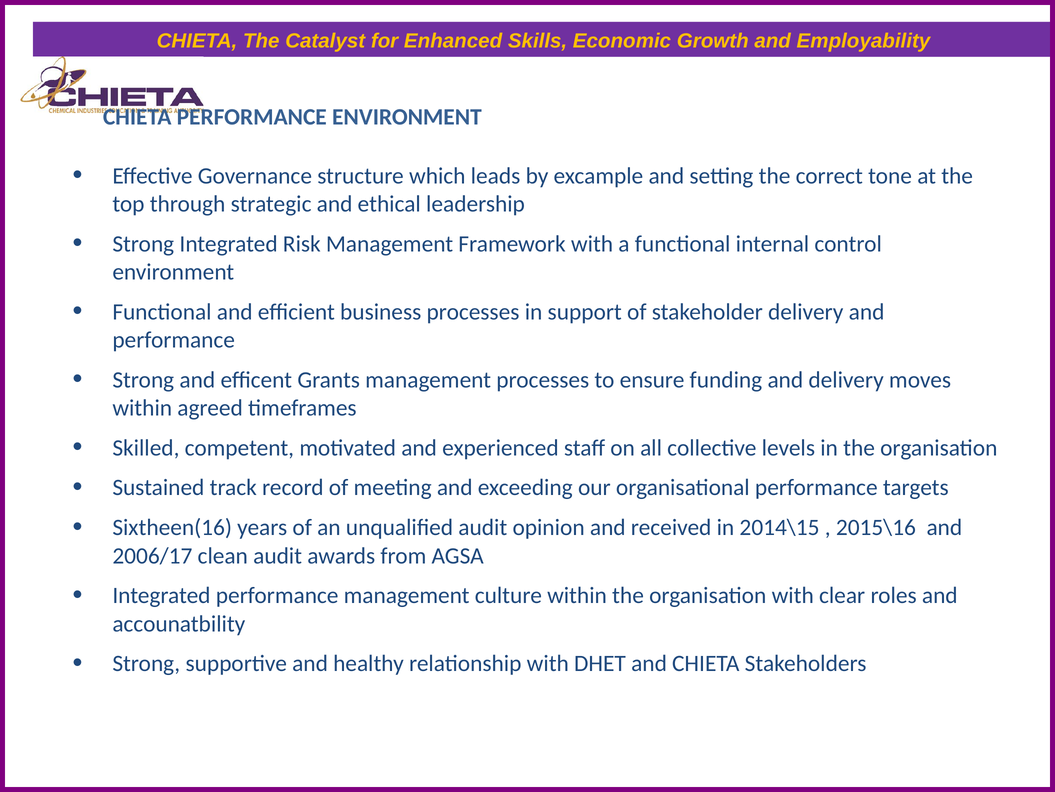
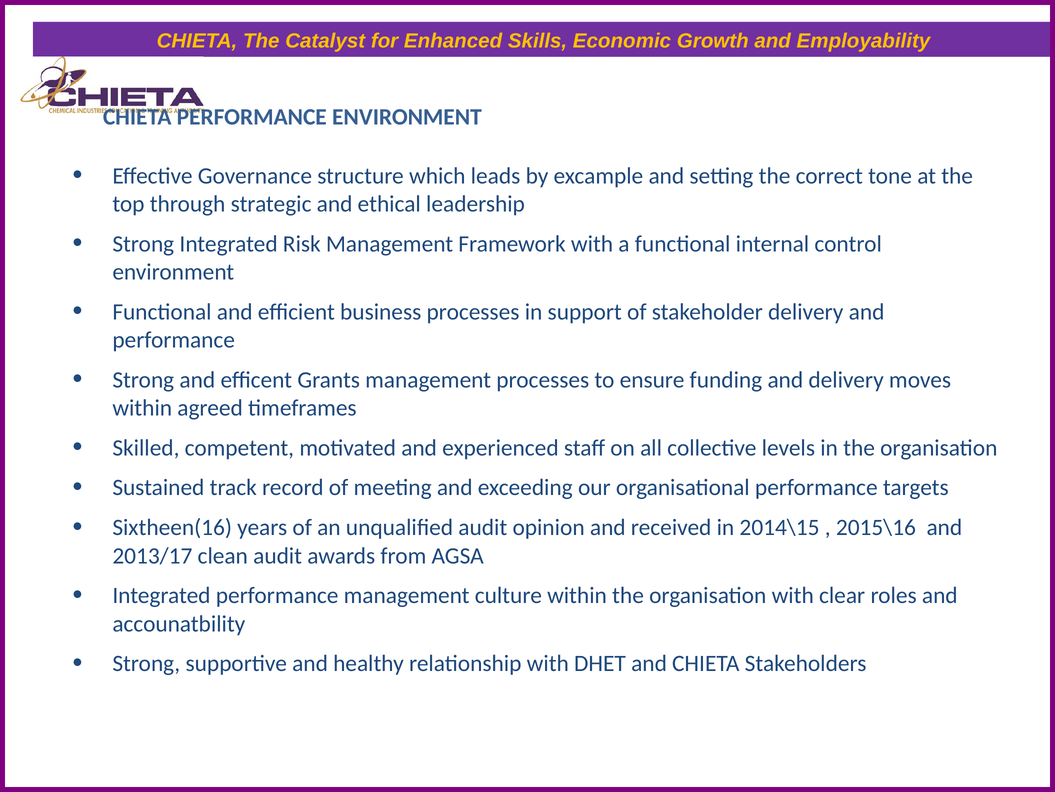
2006/17: 2006/17 -> 2013/17 (152, 555)
